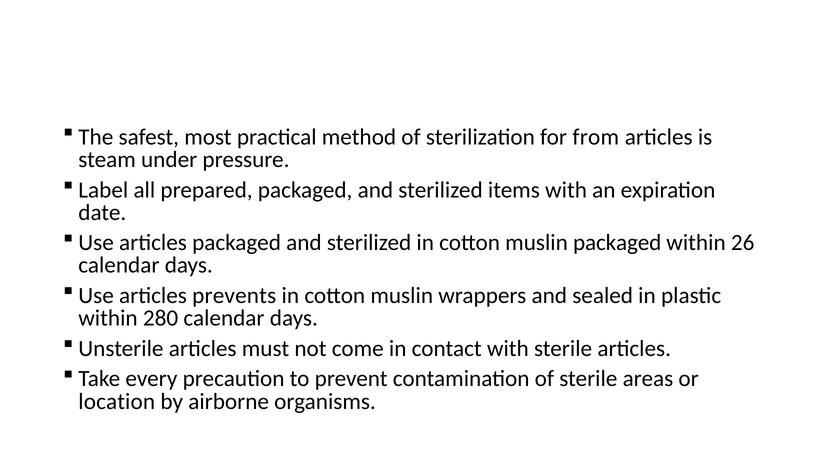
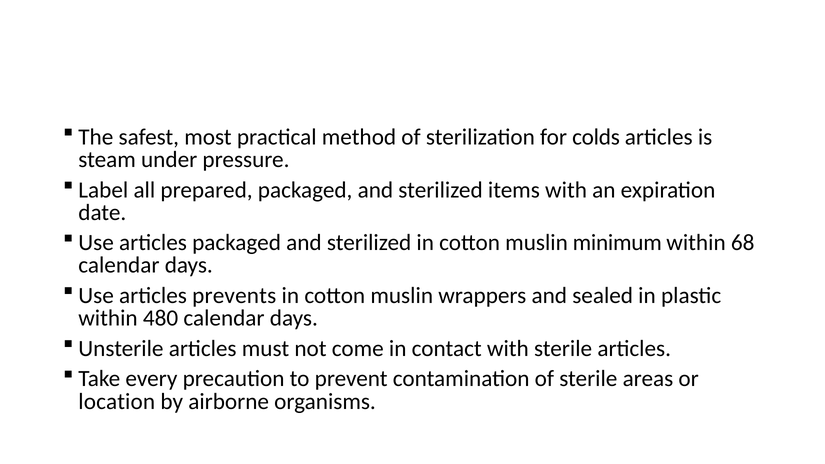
from: from -> colds (596, 137)
muslin packaged: packaged -> minimum (617, 243)
26: 26 -> 68 (743, 243)
280: 280 -> 480 (161, 318)
